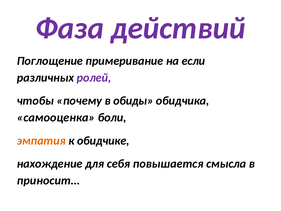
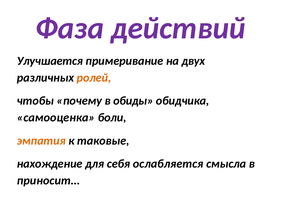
Поглощение: Поглощение -> Улучшается (50, 61)
если: если -> двух (193, 61)
ролей colour: purple -> orange (94, 78)
обидчике: обидчике -> таковые (103, 140)
повышается: повышается -> ослабляется (168, 164)
